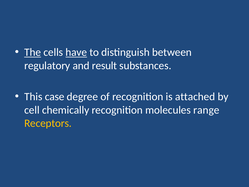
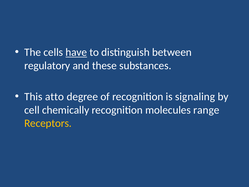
The underline: present -> none (33, 52)
result: result -> these (104, 66)
case: case -> atto (54, 97)
attached: attached -> signaling (195, 97)
